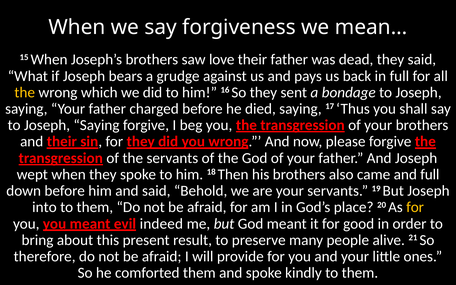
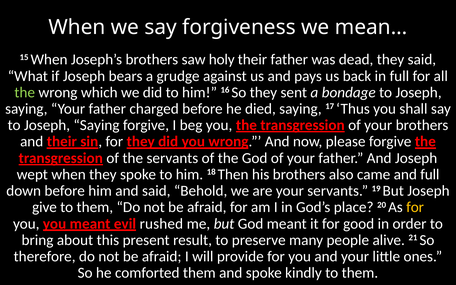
love: love -> holy (222, 60)
the colour: yellow -> light green (25, 92)
into: into -> give (44, 207)
indeed: indeed -> rushed (161, 224)
